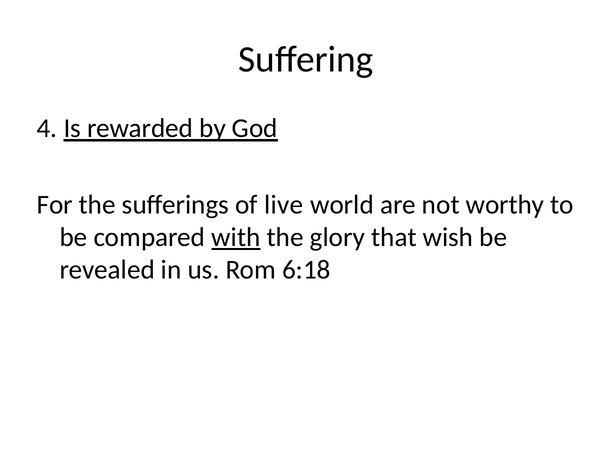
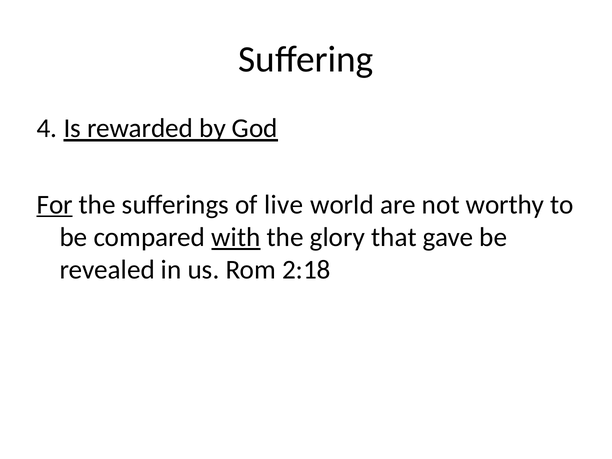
For underline: none -> present (55, 205)
wish: wish -> gave (448, 237)
6:18: 6:18 -> 2:18 (306, 270)
